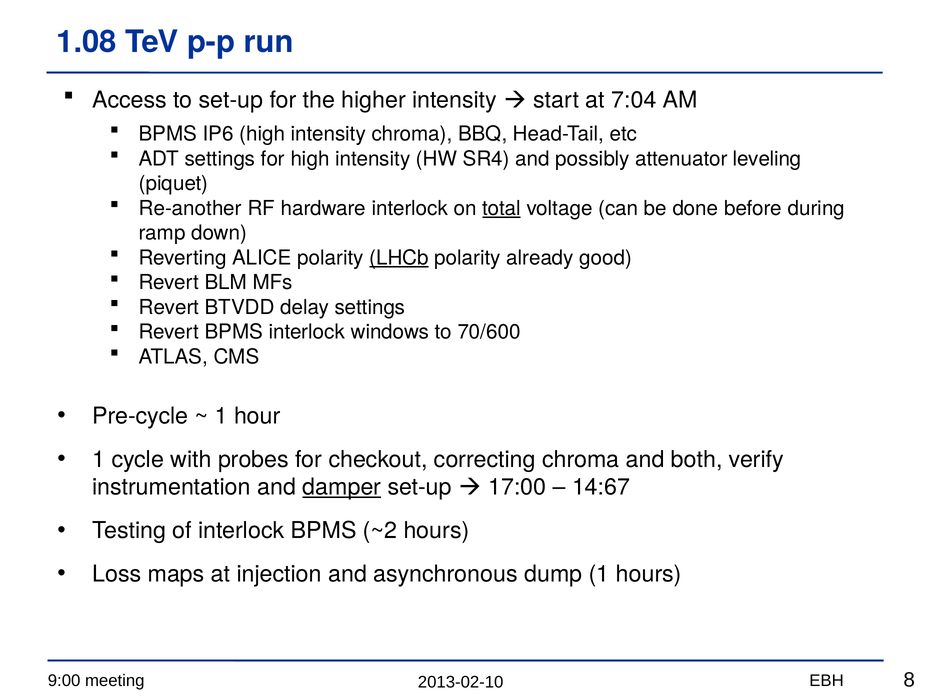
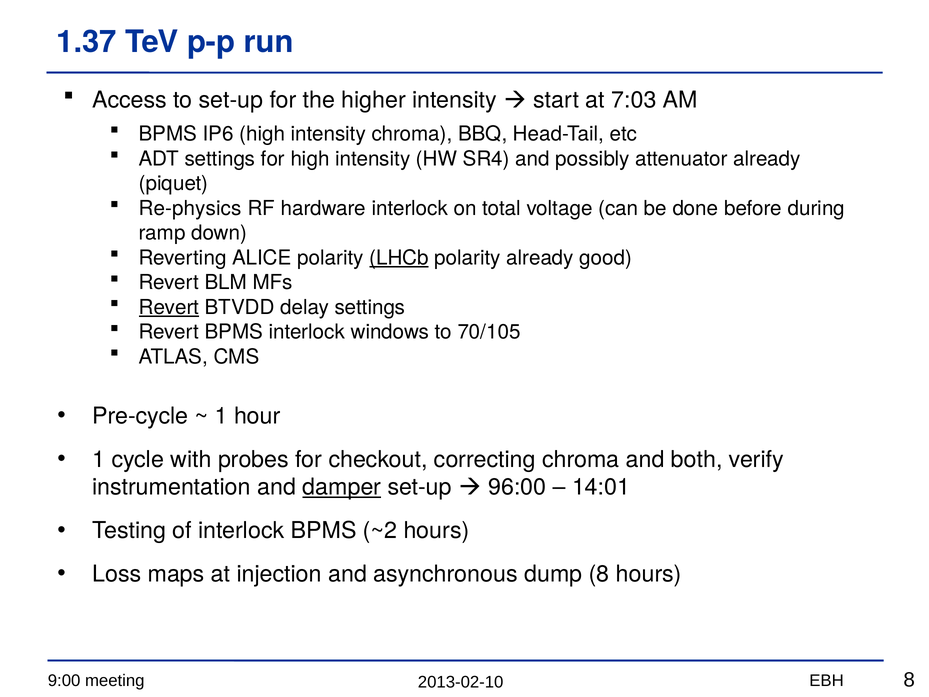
1.08: 1.08 -> 1.37 (87, 42)
7:04: 7:04 -> 7:03 (634, 100)
attenuator leveling: leveling -> already (767, 159)
Re-another: Re-another -> Re-physics (190, 208)
total underline: present -> none (502, 208)
Revert underline: none -> present (169, 307)
70/600: 70/600 -> 70/105 (489, 332)
17:00: 17:00 -> 96:00 (517, 487)
14:67: 14:67 -> 14:01 (601, 487)
dump 1: 1 -> 8 (599, 574)
